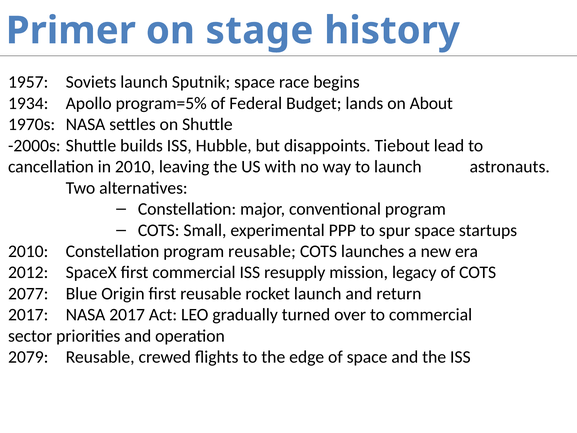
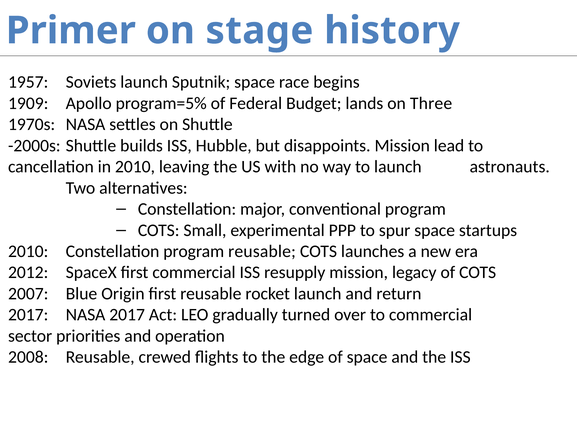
1934: 1934 -> 1909 (28, 103)
About: About -> Three (431, 103)
disappoints Tiebout: Tiebout -> Mission (402, 145)
2077: 2077 -> 2007 (28, 293)
2079: 2079 -> 2008 (28, 357)
